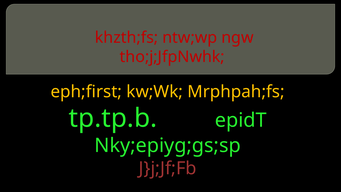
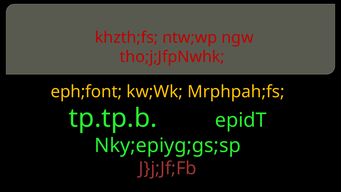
eph;first: eph;first -> eph;font (86, 92)
